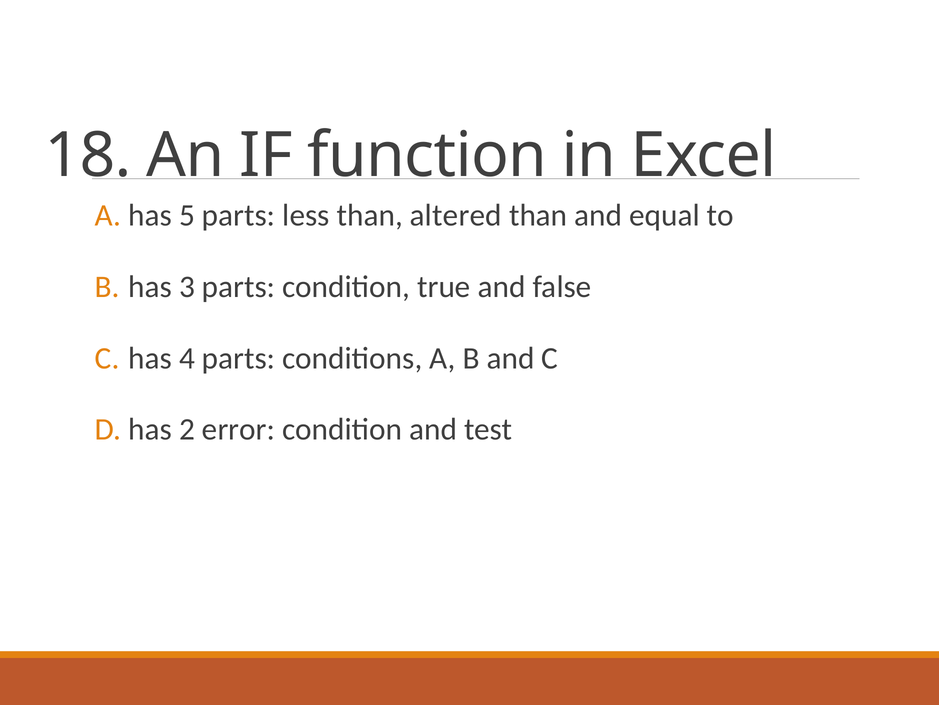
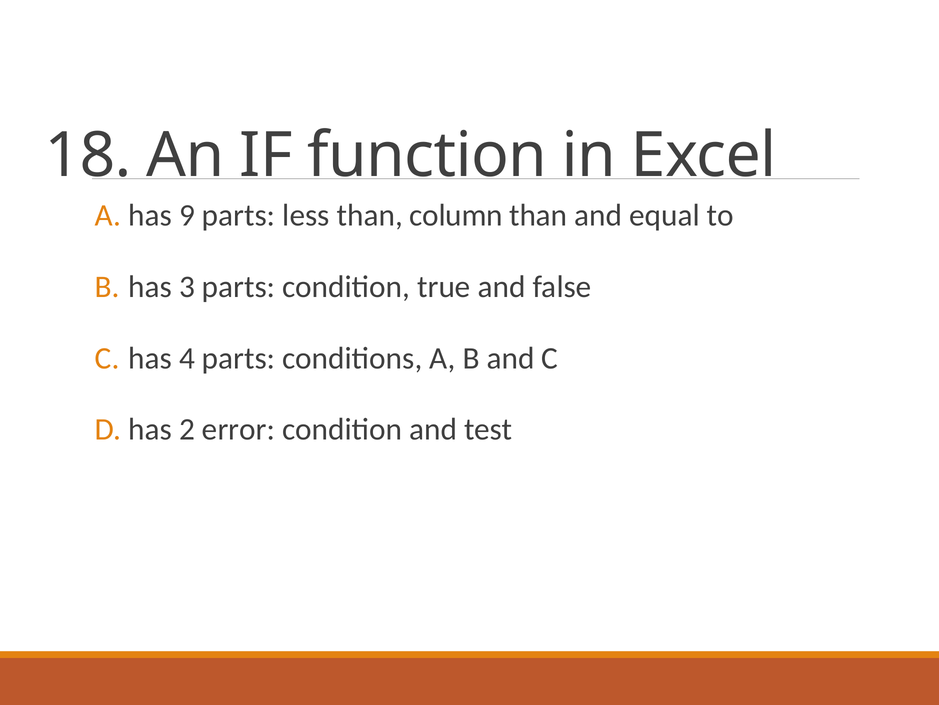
5: 5 -> 9 (187, 215)
altered: altered -> column (456, 215)
